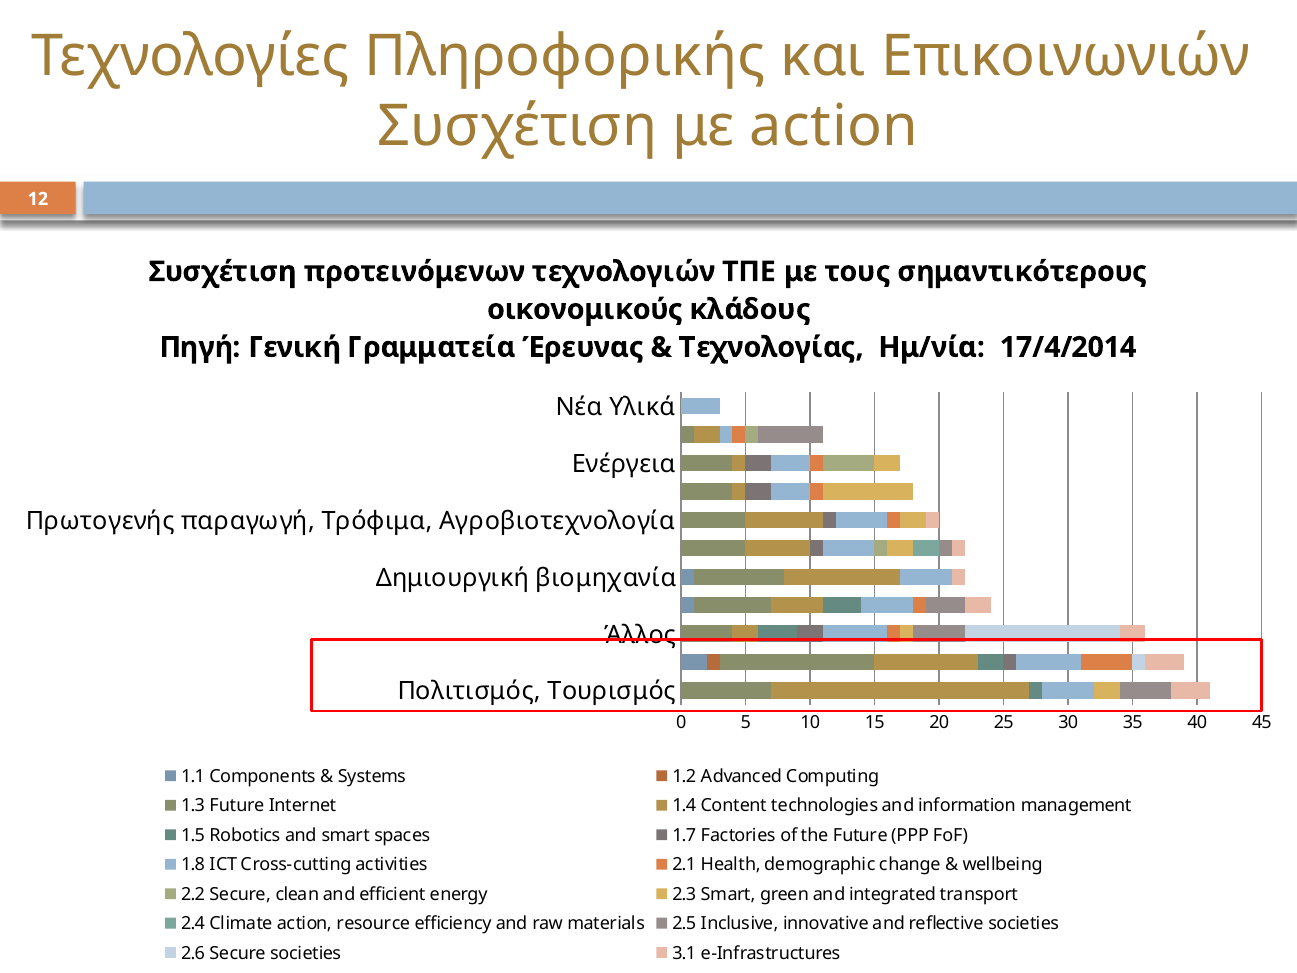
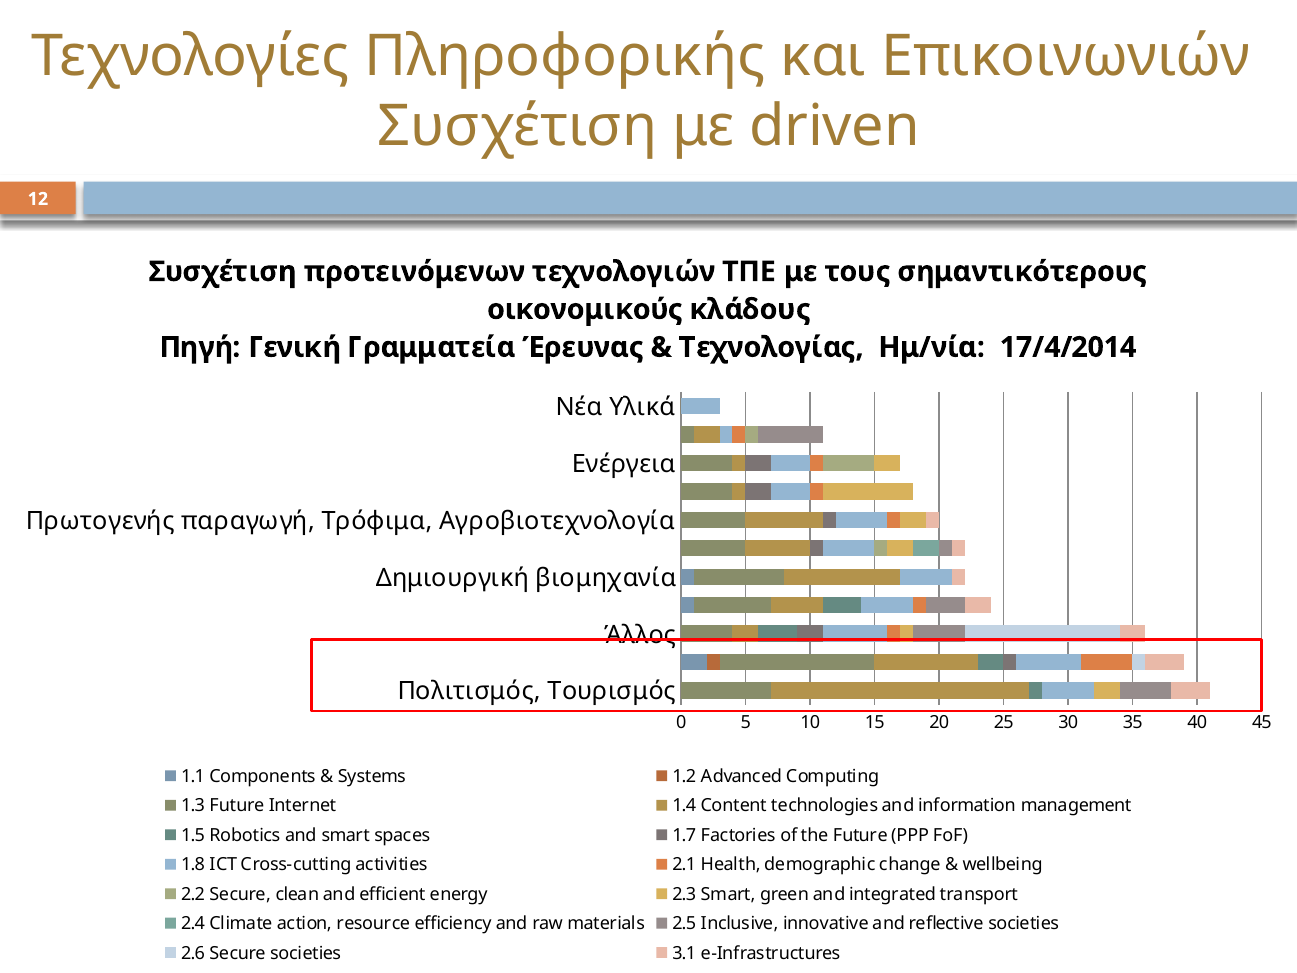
με action: action -> driven (834, 126)
